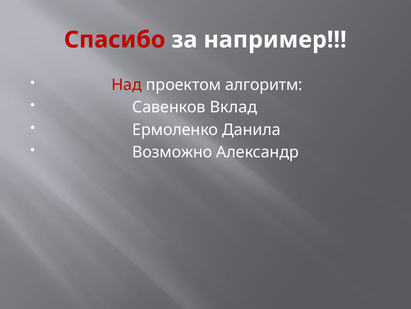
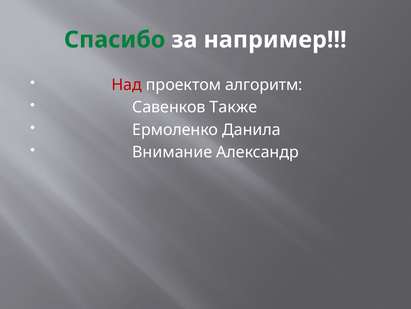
Спасибо colour: red -> green (115, 40)
Вклад: Вклад -> Также (233, 107)
Возможно: Возможно -> Внимание (172, 152)
